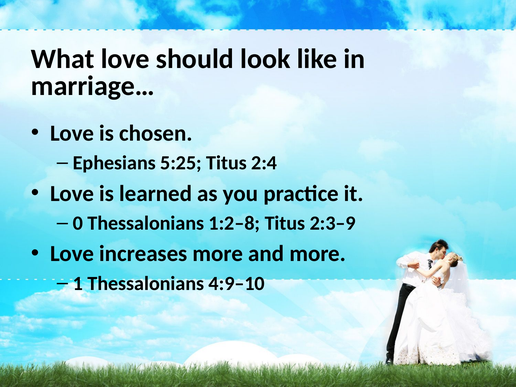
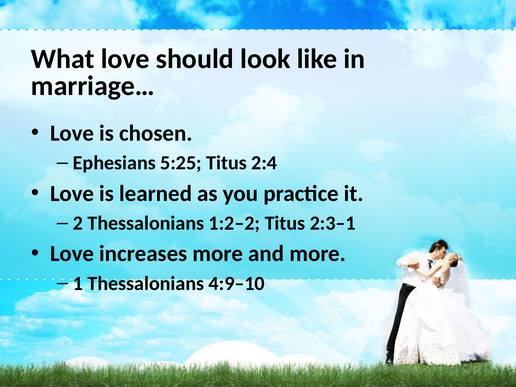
0: 0 -> 2 (78, 223)
1:2–8: 1:2–8 -> 1:2–2 (234, 223)
2:3–9: 2:3–9 -> 2:3–1 (333, 223)
